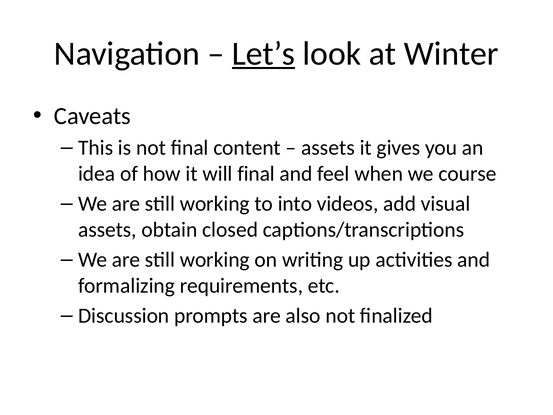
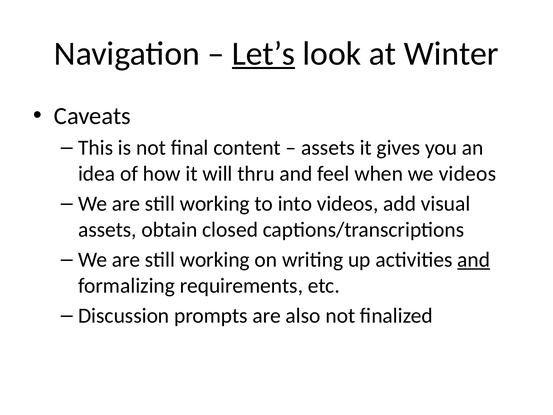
will final: final -> thru (256, 174)
we course: course -> videos (467, 174)
and underline: none -> present (474, 260)
